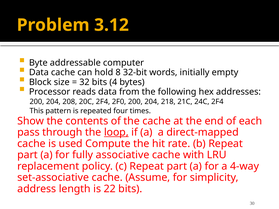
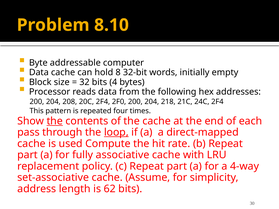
3.12: 3.12 -> 8.10 (111, 25)
the underline: none -> present (55, 121)
22: 22 -> 62 (110, 189)
